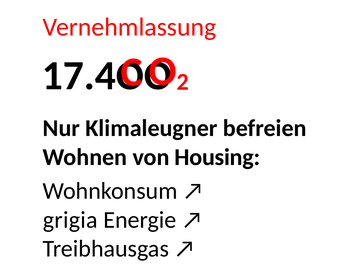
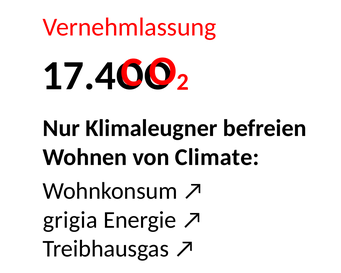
Housing: Housing -> Climate (217, 157)
